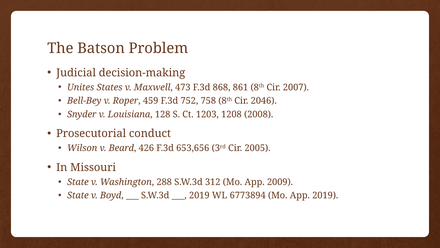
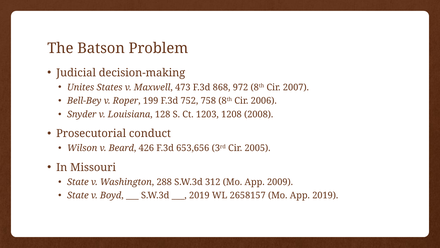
861: 861 -> 972 (240, 87)
459: 459 -> 199 (151, 101)
2046: 2046 -> 2006 (264, 101)
6773894: 6773894 -> 2658157 (248, 195)
